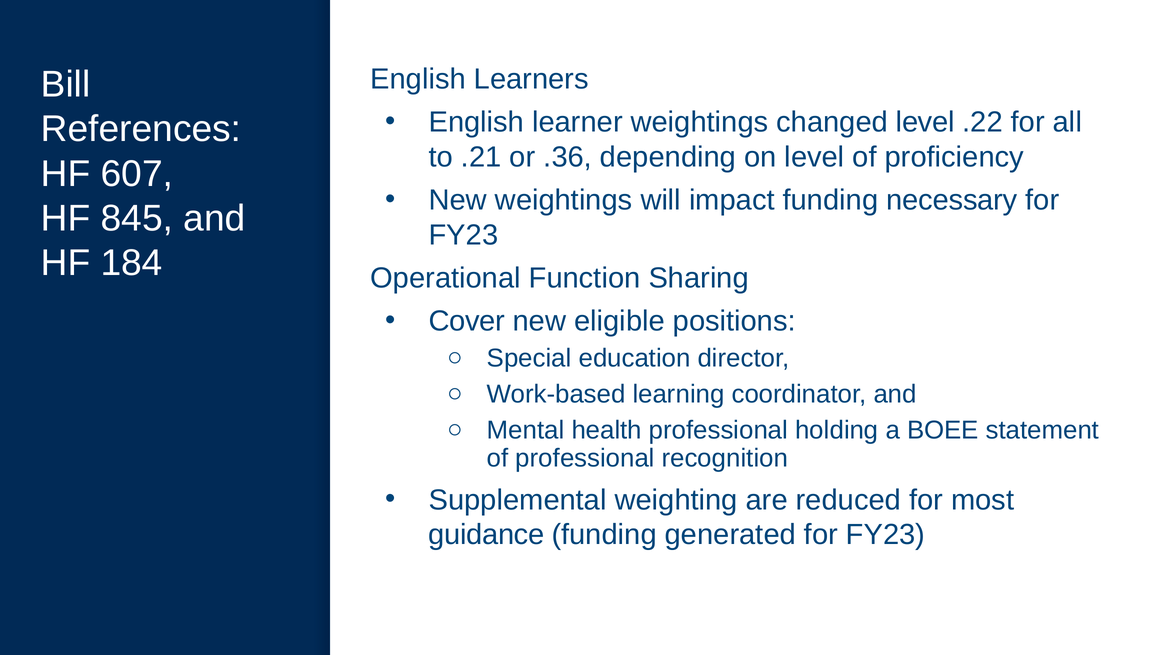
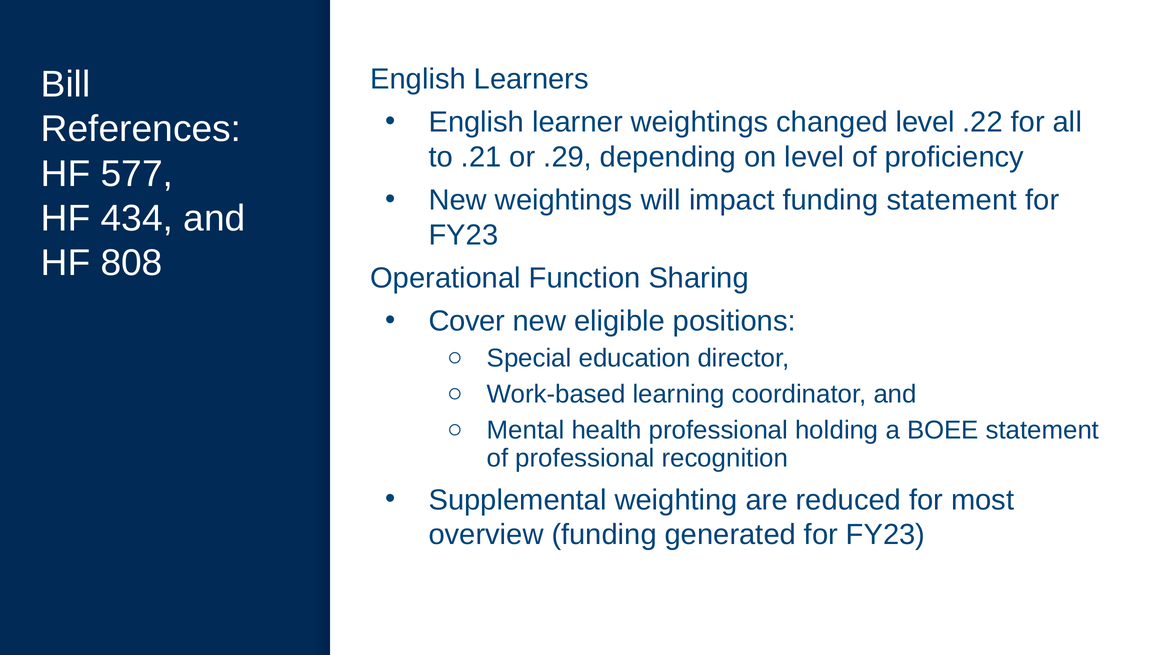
.36: .36 -> .29 (568, 157)
607: 607 -> 577 (137, 174)
funding necessary: necessary -> statement (952, 200)
845: 845 -> 434 (137, 219)
184: 184 -> 808 (132, 263)
guidance: guidance -> overview (486, 535)
